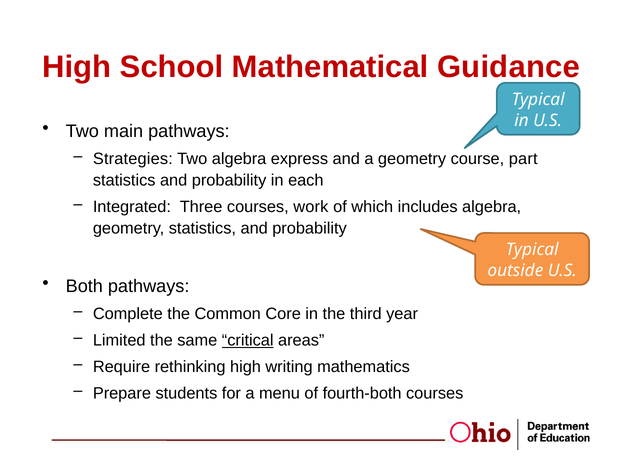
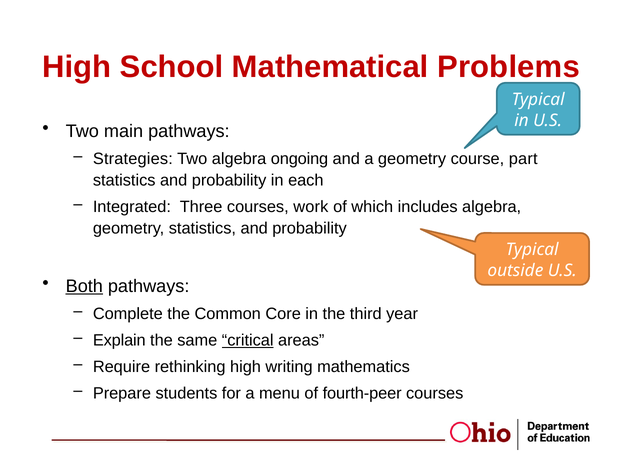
Guidance: Guidance -> Problems (509, 67)
express: express -> ongoing (300, 159)
Both underline: none -> present (84, 286)
Limited: Limited -> Explain (119, 340)
fourth-both: fourth-both -> fourth-peer (362, 393)
